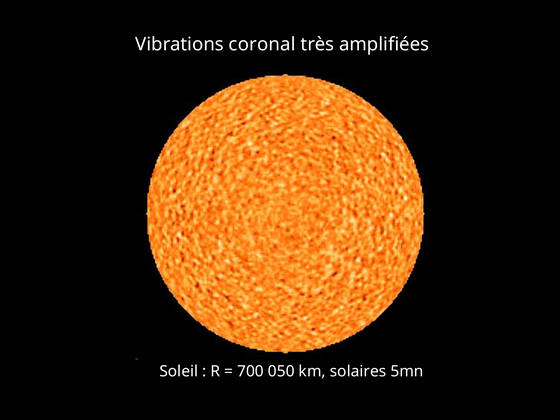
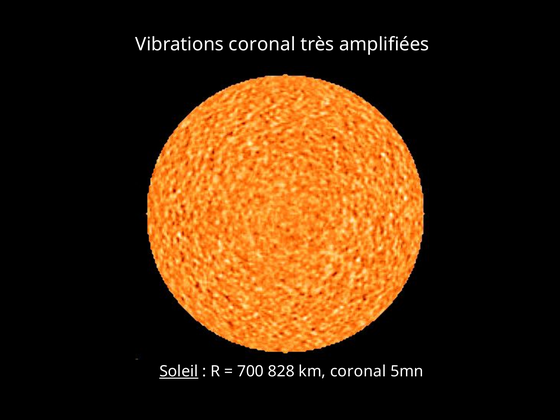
Soleil underline: none -> present (179, 371)
050: 050 -> 828 (281, 371)
km solaires: solaires -> coronal (358, 371)
